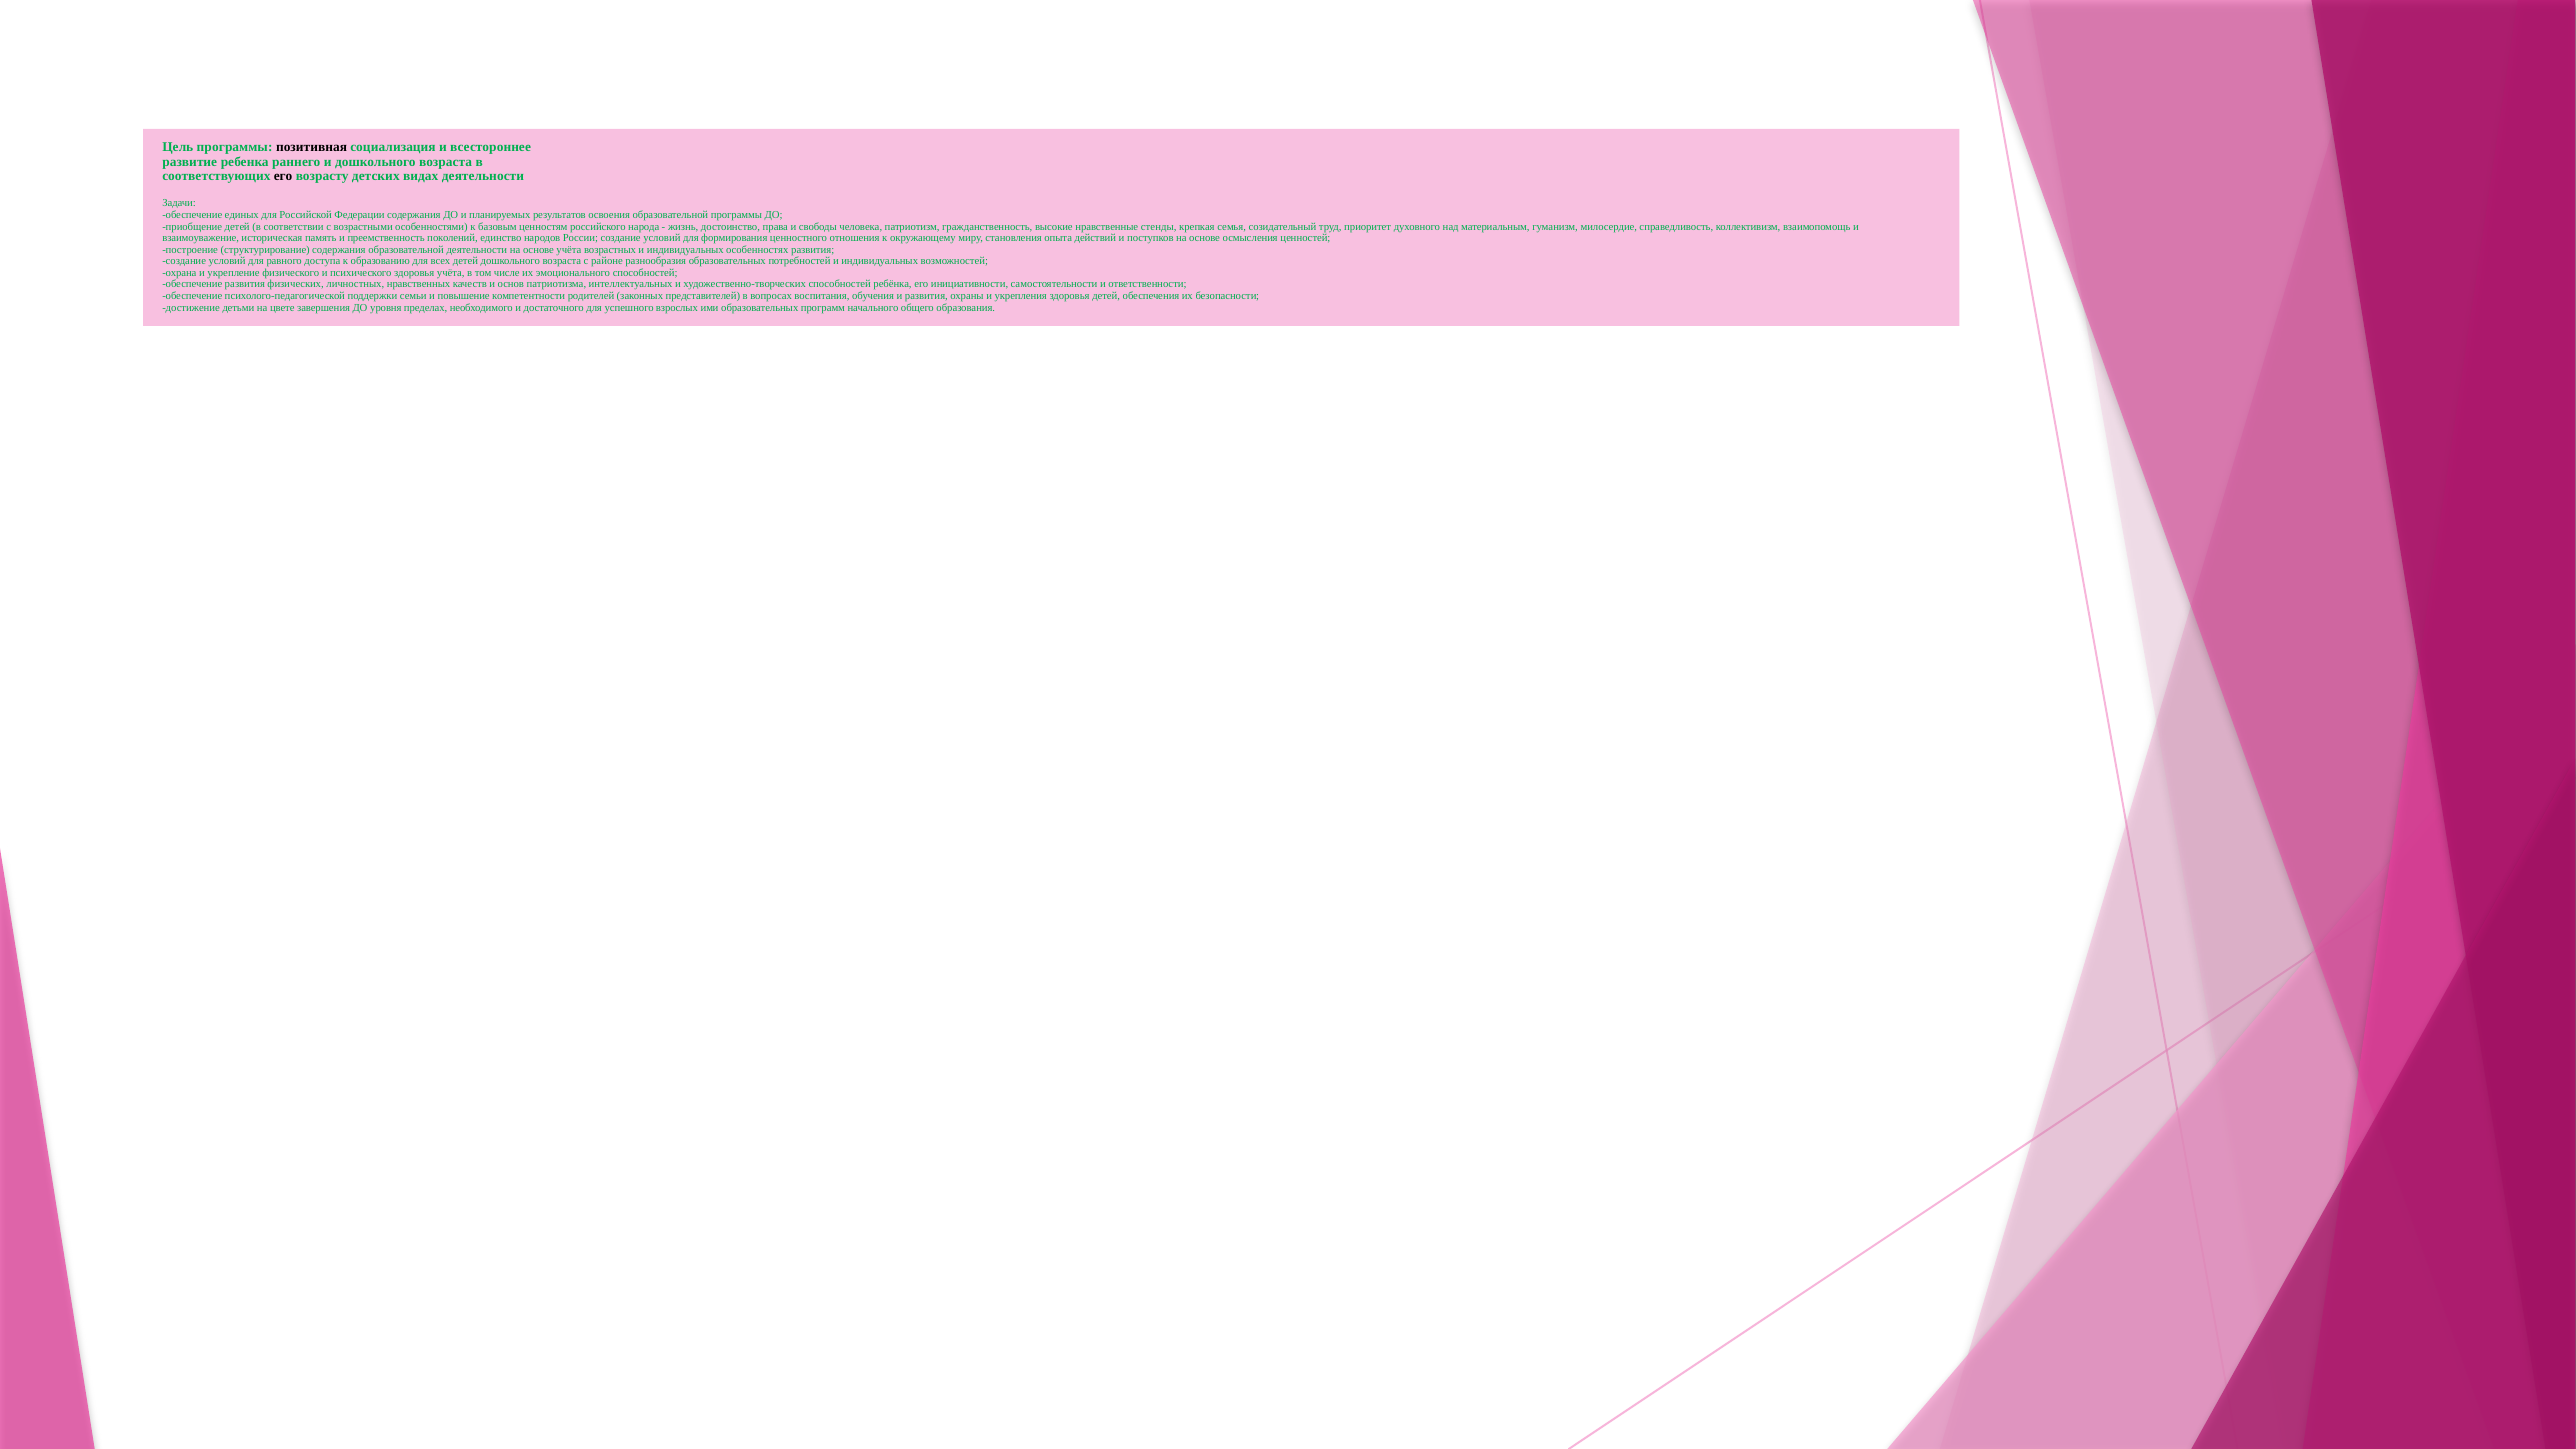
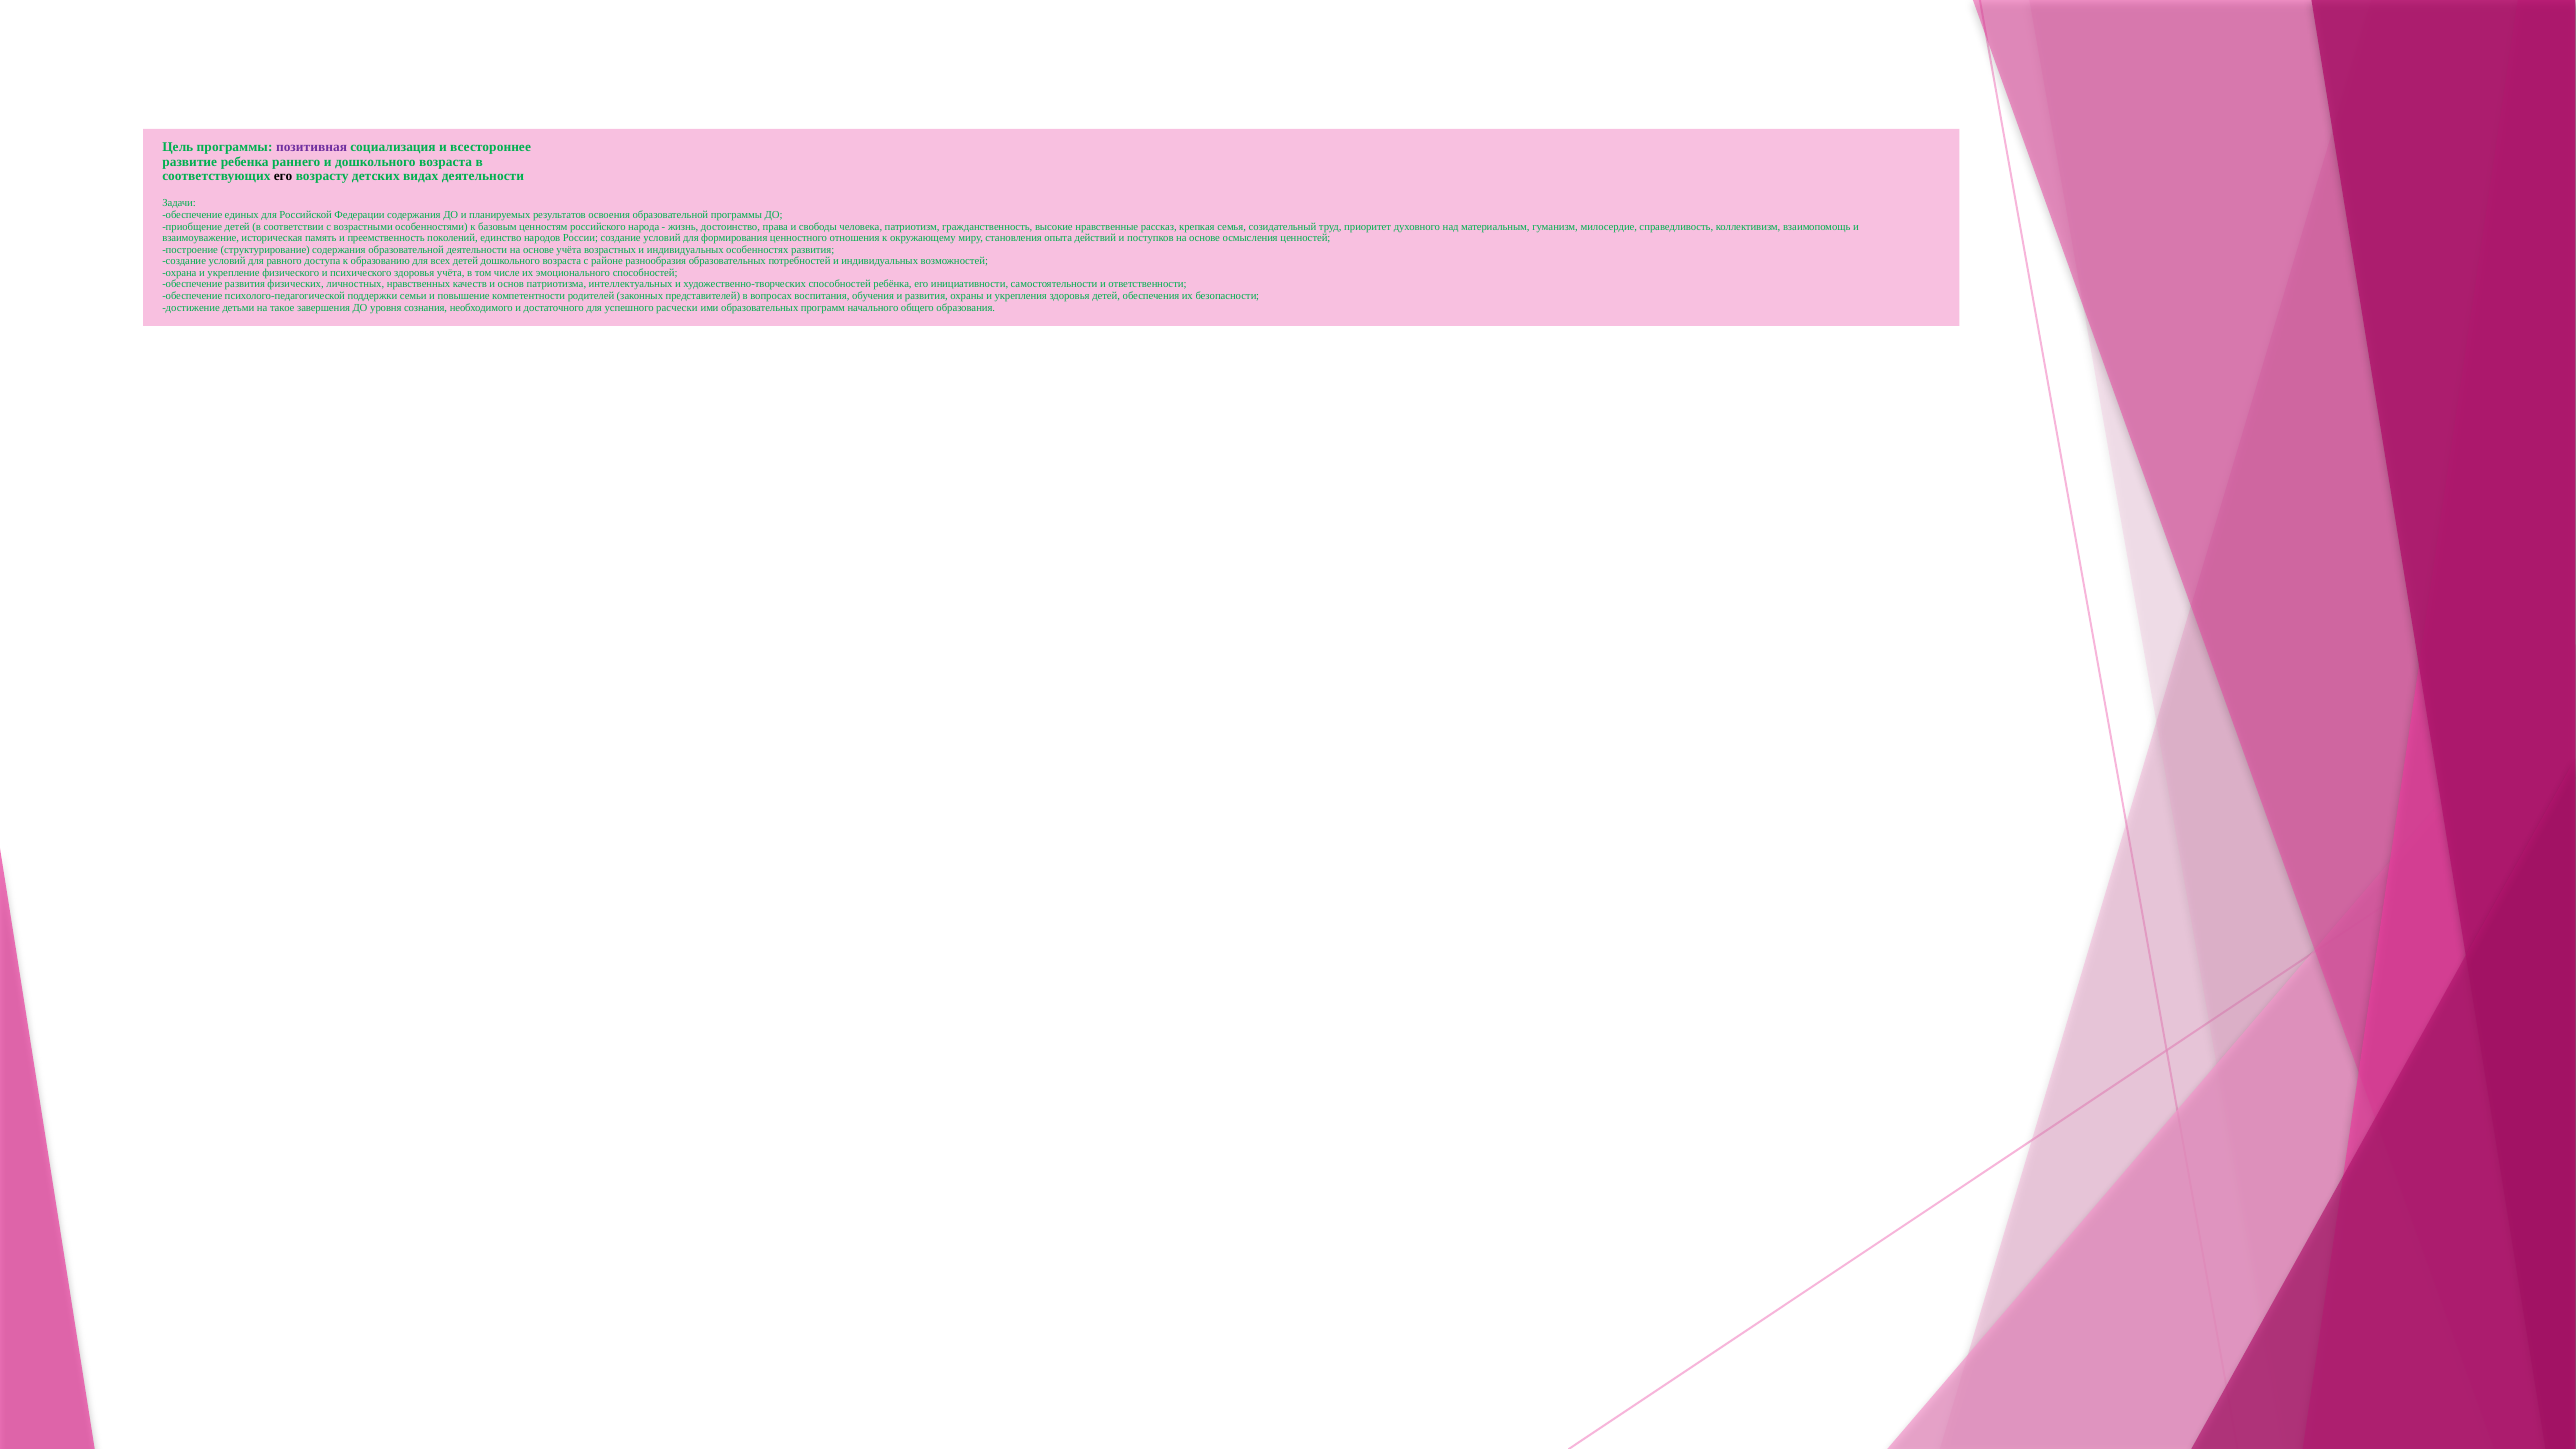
позитивная colour: black -> purple (312, 147)
стенды: стенды -> рассказ (1159, 227)
цвете: цвете -> такое (282, 307)
пределах: пределах -> сознания (426, 307)
взрослых: взрослых -> расчески (677, 307)
